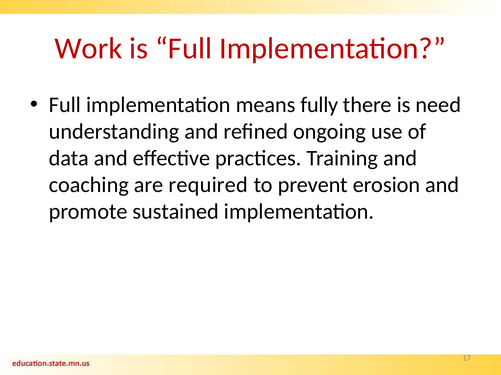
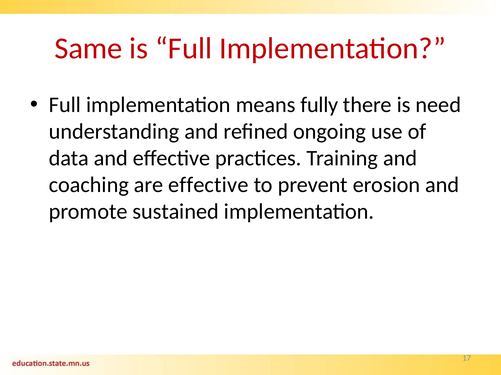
Work: Work -> Same (88, 48)
are required: required -> effective (208, 185)
